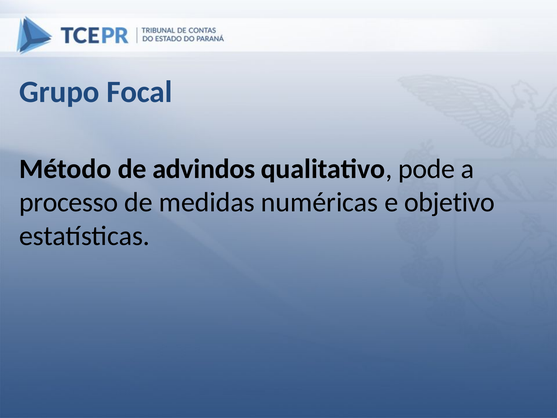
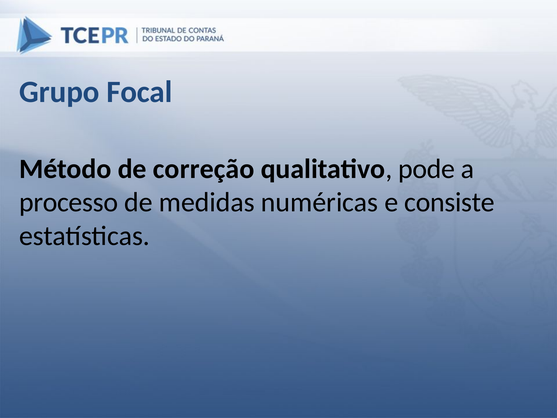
advindos: advindos -> correção (204, 169)
objetivo: objetivo -> consiste (449, 202)
